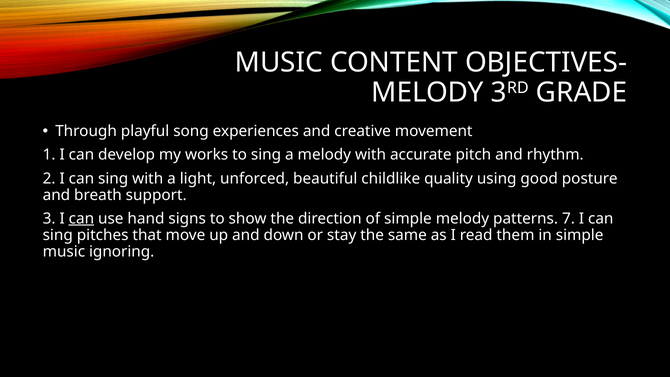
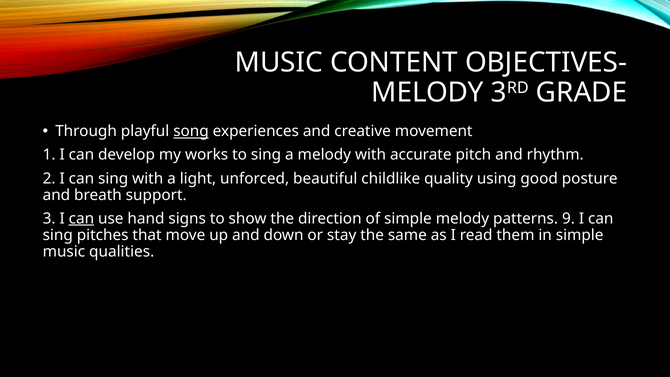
song underline: none -> present (191, 131)
7: 7 -> 9 (568, 218)
ignoring: ignoring -> qualities (122, 252)
